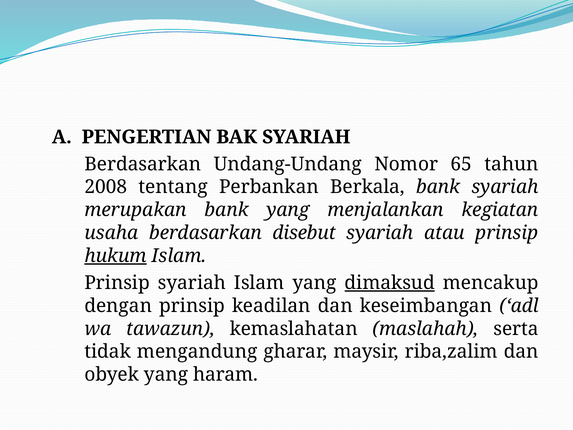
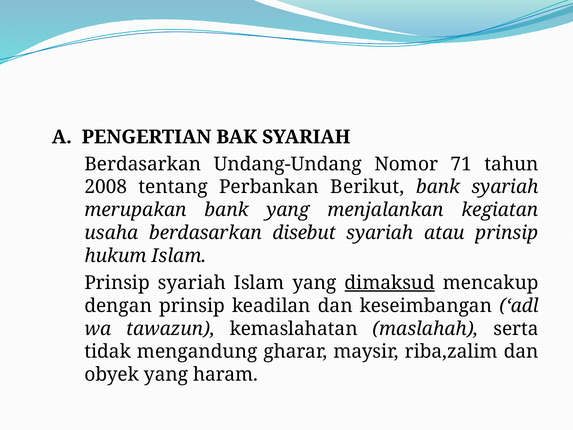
65: 65 -> 71 (461, 164)
Berkala: Berkala -> Berikut (367, 187)
hukum underline: present -> none (116, 256)
